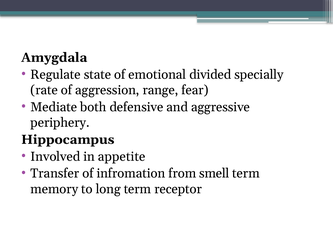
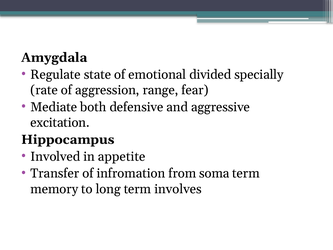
periphery: periphery -> excitation (60, 122)
smell: smell -> soma (214, 173)
receptor: receptor -> involves (178, 189)
